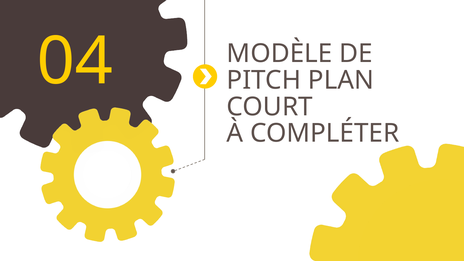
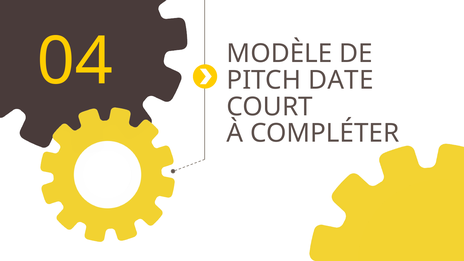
PLAN: PLAN -> DATE (341, 80)
